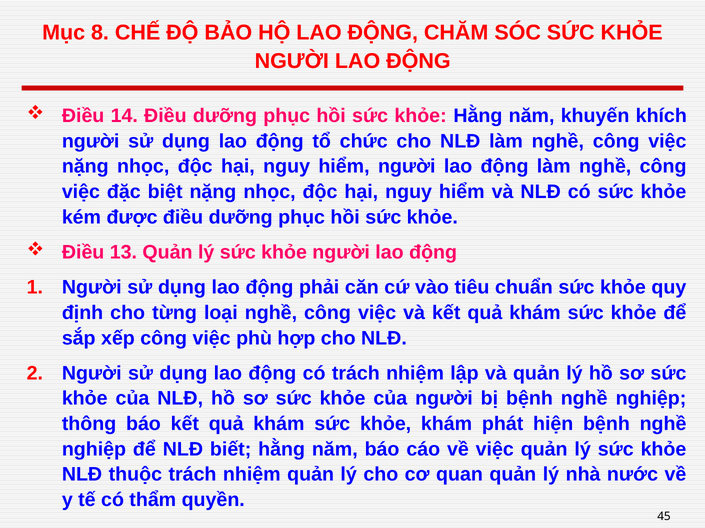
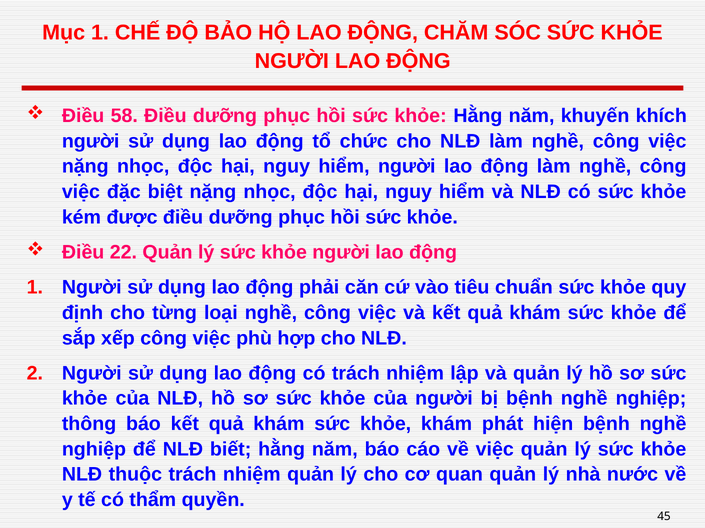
Mục 8: 8 -> 1 (100, 33)
14: 14 -> 58 (124, 116)
13: 13 -> 22 (123, 253)
